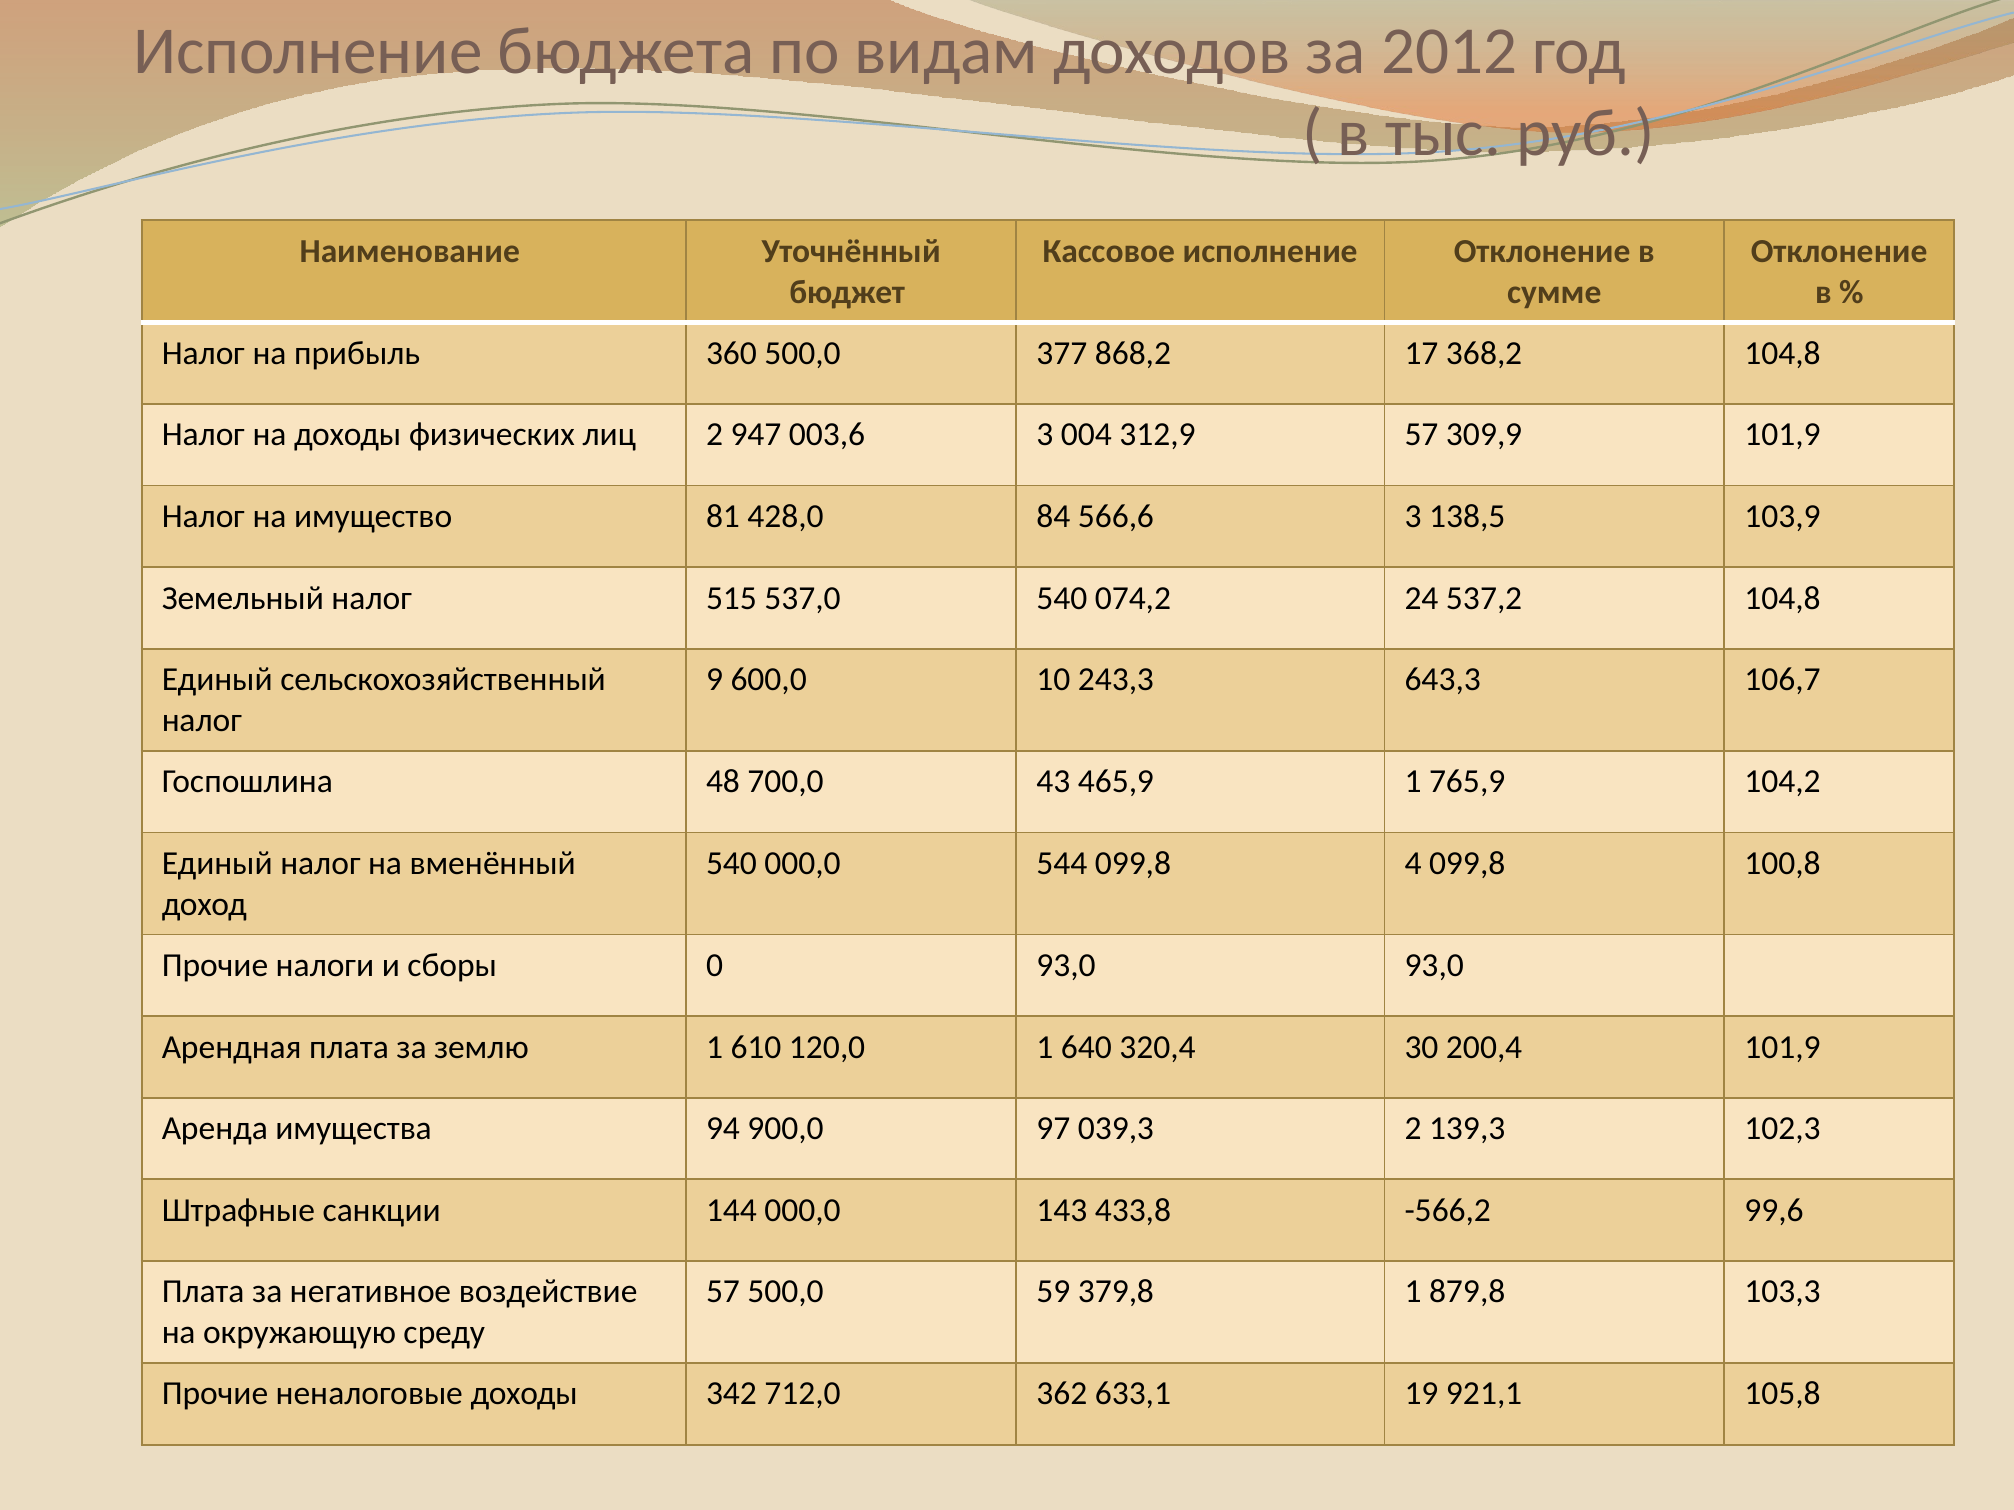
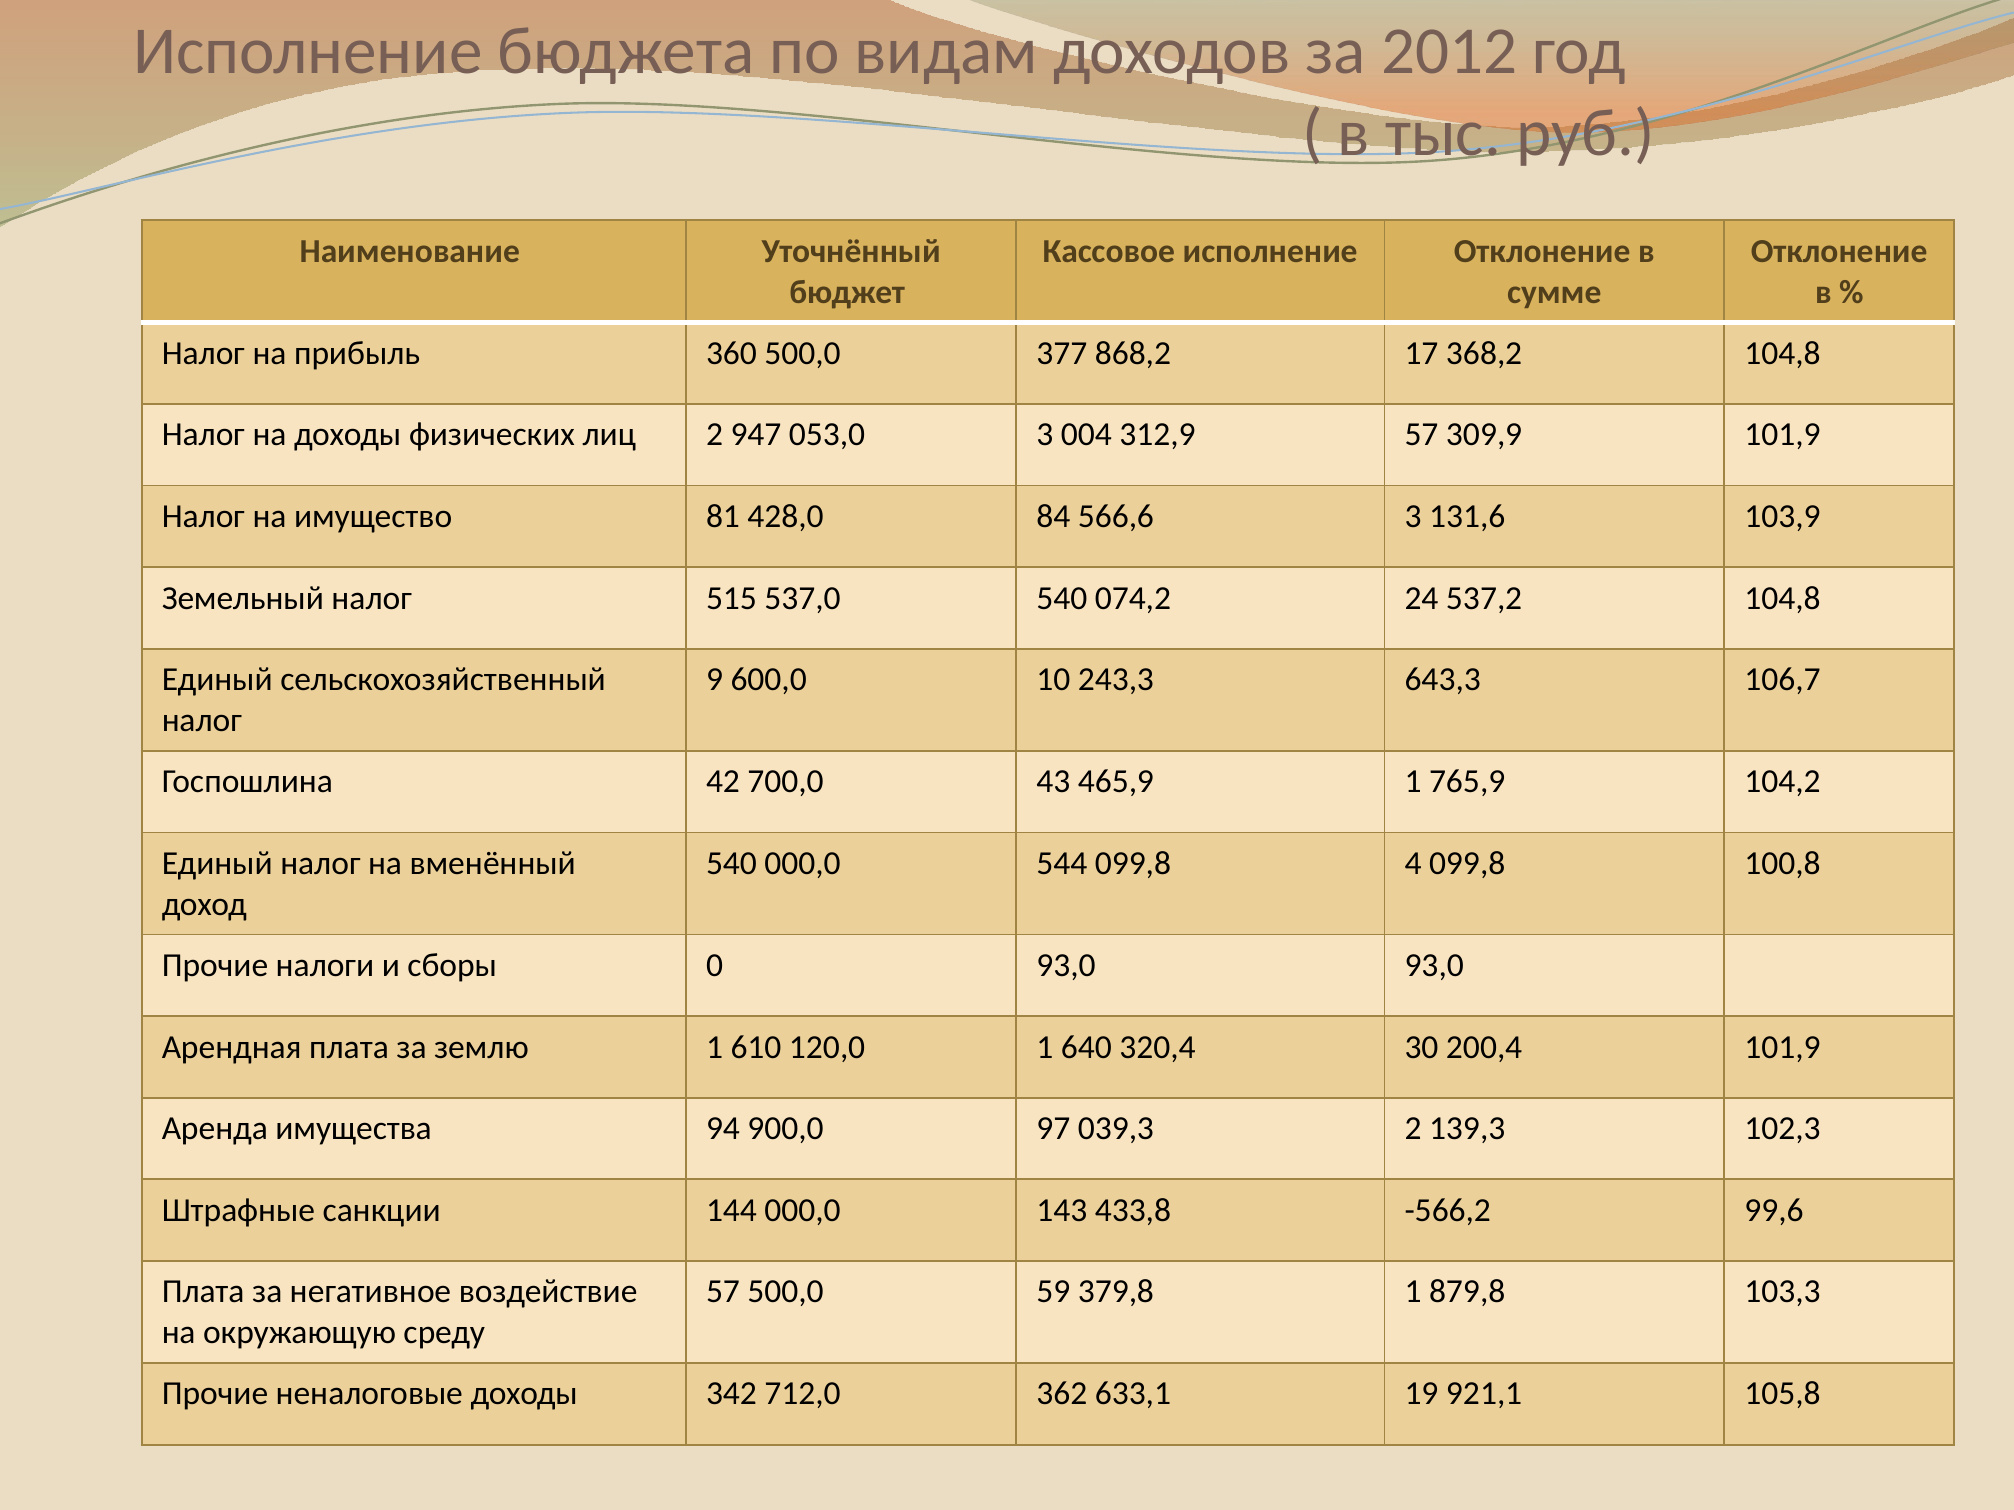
003,6: 003,6 -> 053,0 (827, 435)
138,5: 138,5 -> 131,6 (1467, 517)
48: 48 -> 42 (723, 782)
